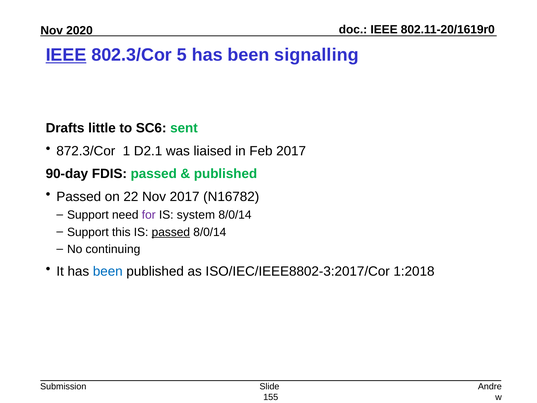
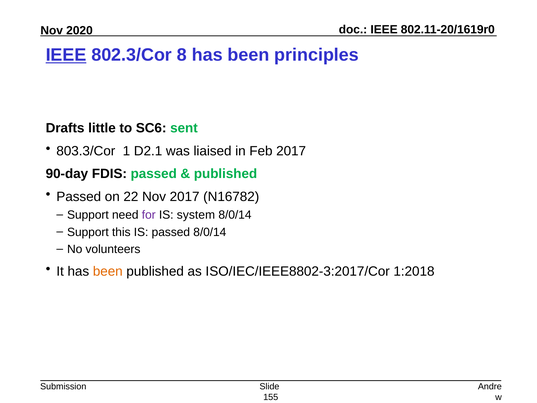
5: 5 -> 8 (182, 55)
signalling: signalling -> principles (317, 55)
872.3/Cor: 872.3/Cor -> 803.3/Cor (86, 151)
passed underline: present -> none (171, 232)
continuing: continuing -> volunteers (113, 249)
been colour: blue -> orange (108, 271)
